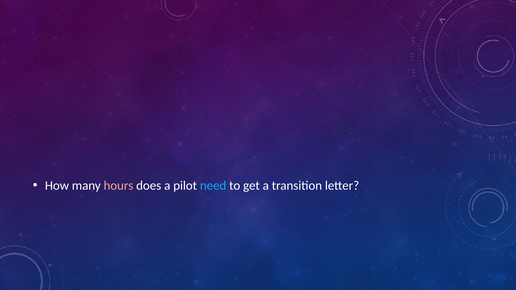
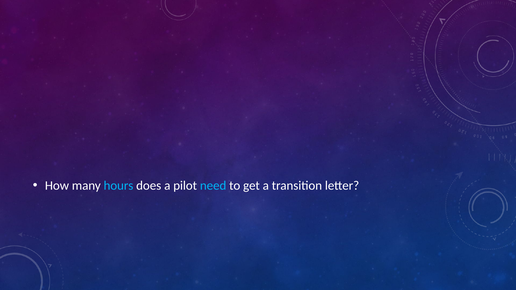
hours colour: pink -> light blue (119, 186)
